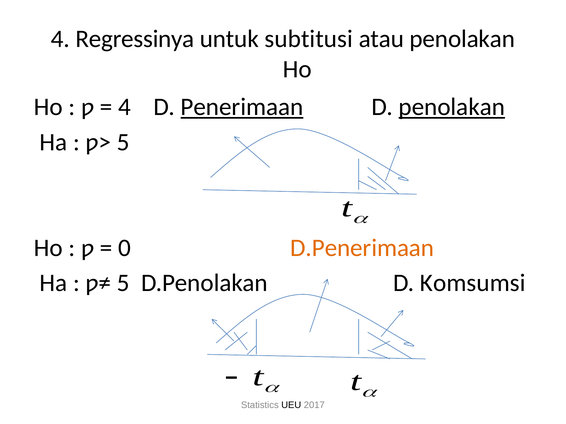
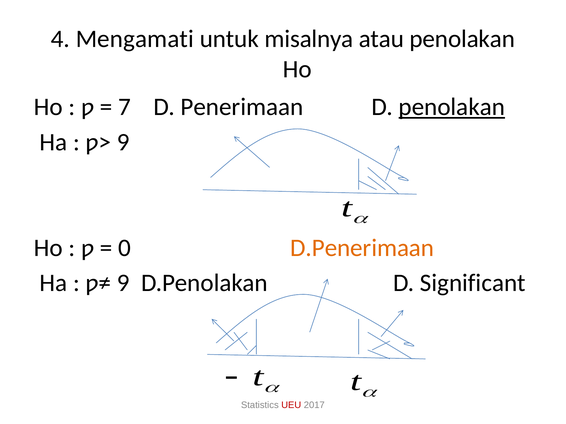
Regressinya: Regressinya -> Mengamati (135, 39)
subtitusi: subtitusi -> misalnya (309, 39)
4: 4 -> 7 (125, 107)
Penerimaan underline: present -> none (242, 107)
ƿ> 5: 5 -> 9 (123, 142)
ƿ≠ 5: 5 -> 9 (123, 283)
Komsumsi: Komsumsi -> Significant (473, 283)
UEU colour: black -> red (291, 405)
